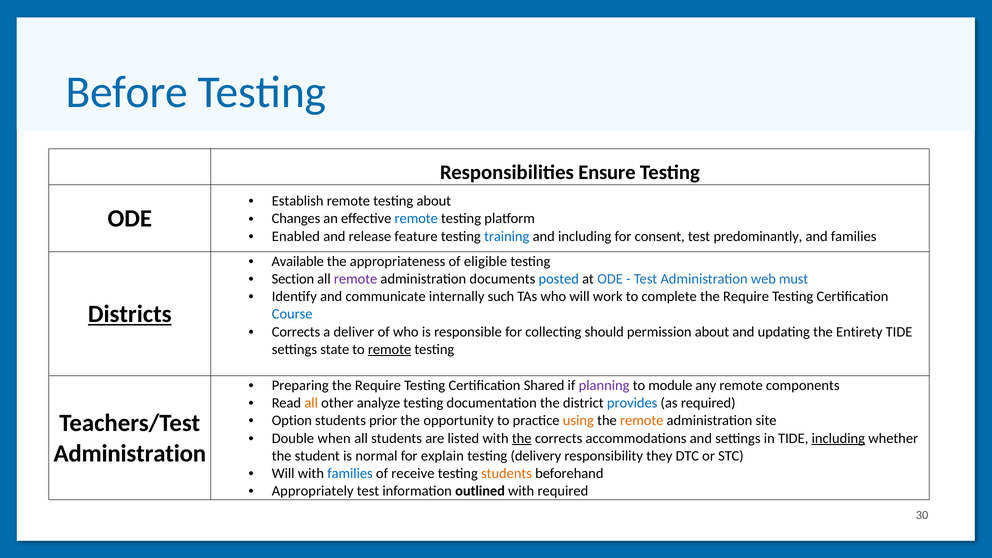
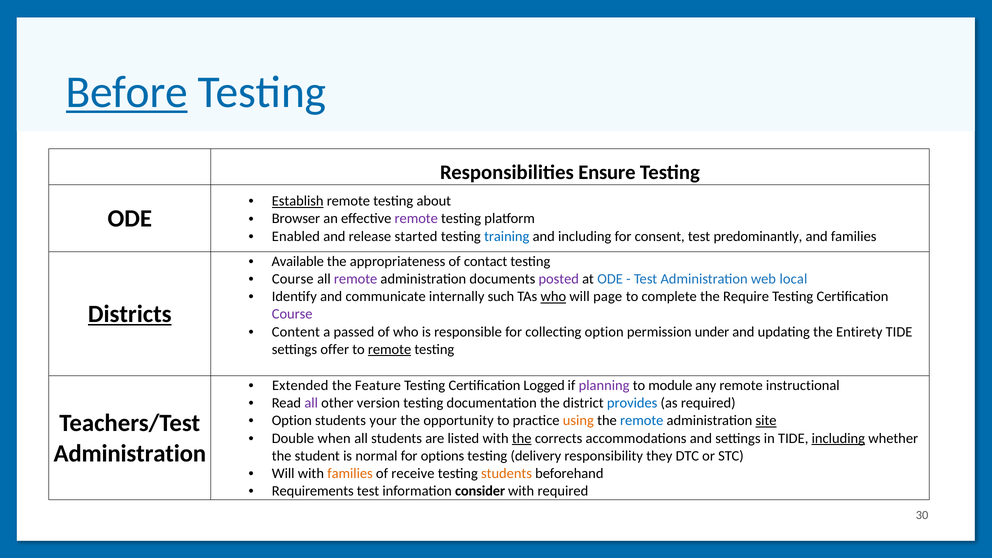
Before underline: none -> present (127, 92)
Establish underline: none -> present (298, 201)
Changes: Changes -> Browser (296, 219)
remote colour: blue -> purple (416, 219)
feature: feature -> started (416, 236)
eligible: eligible -> contact (486, 261)
Section: Section -> Course (293, 279)
posted colour: blue -> purple (559, 279)
must: must -> local (793, 279)
who underline: none -> present (553, 297)
work: work -> page (608, 297)
Course colour: blue -> purple (292, 314)
Corrects: Corrects -> Content (296, 332)
deliver: deliver -> passed (354, 332)
collecting should: should -> option (604, 332)
permission about: about -> under (712, 332)
state: state -> offer (335, 349)
Preparing: Preparing -> Extended (300, 385)
Require: Require -> Feature (378, 385)
Shared: Shared -> Logged (544, 385)
components: components -> instructional (803, 385)
all colour: orange -> purple (311, 403)
analyze: analyze -> version (378, 403)
prior: prior -> your (383, 421)
remote colour: orange -> blue (642, 421)
site underline: none -> present (766, 421)
explain: explain -> options (443, 456)
families colour: blue -> orange (350, 473)
Appropriately: Appropriately -> Requirements (313, 491)
outlined: outlined -> consider (480, 491)
